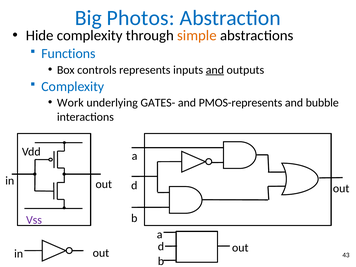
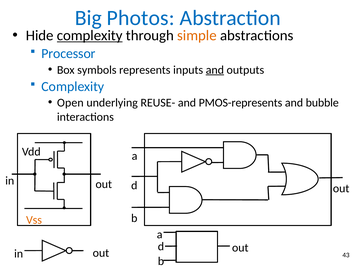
complexity underline: none -> present (90, 35)
Functions: Functions -> Processor (68, 54)
controls: controls -> symbols (97, 70)
Work: Work -> Open (70, 103)
GATES-: GATES- -> REUSE- (158, 103)
Vss colour: purple -> orange (34, 220)
